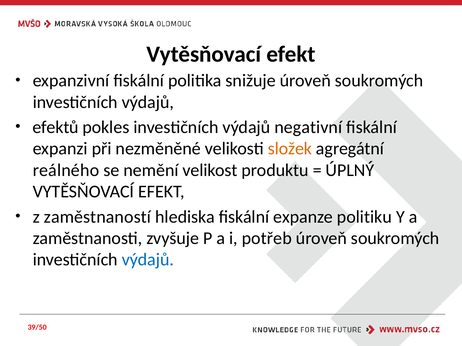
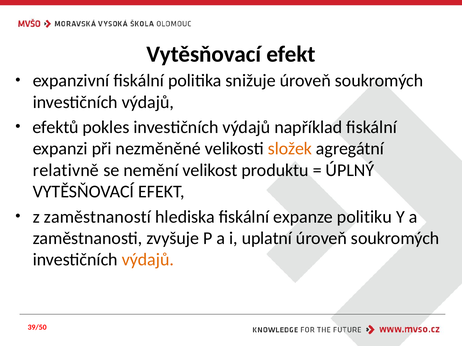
negativní: negativní -> například (308, 127)
reálného: reálného -> relativně (66, 170)
potřeb: potřeb -> uplatní (267, 239)
výdajů colour: blue -> orange (148, 260)
